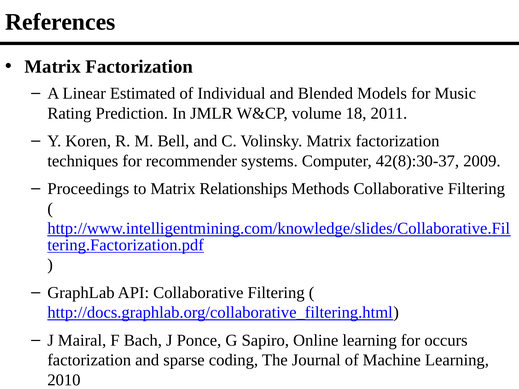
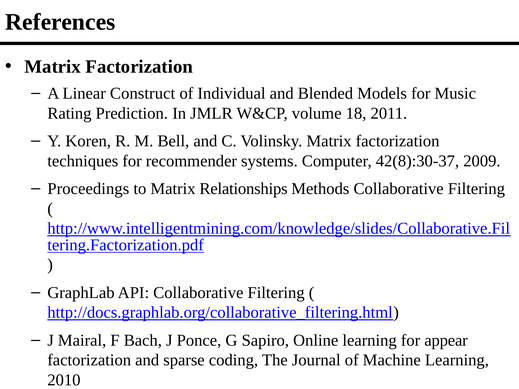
Estimated: Estimated -> Construct (143, 93)
occurs: occurs -> appear (446, 341)
